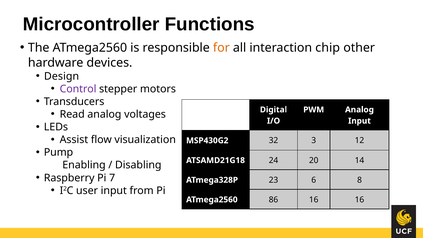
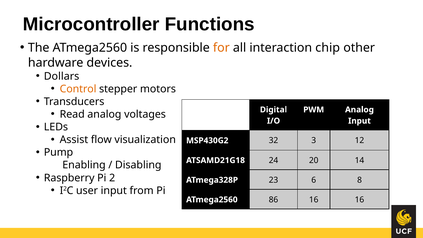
Design: Design -> Dollars (62, 76)
Control colour: purple -> orange (78, 89)
7: 7 -> 2 (112, 178)
